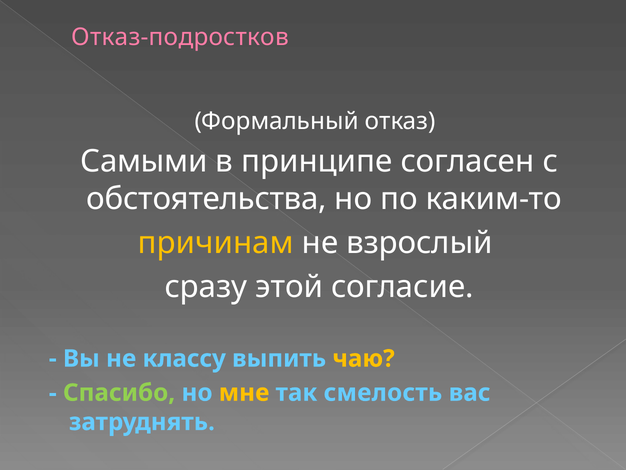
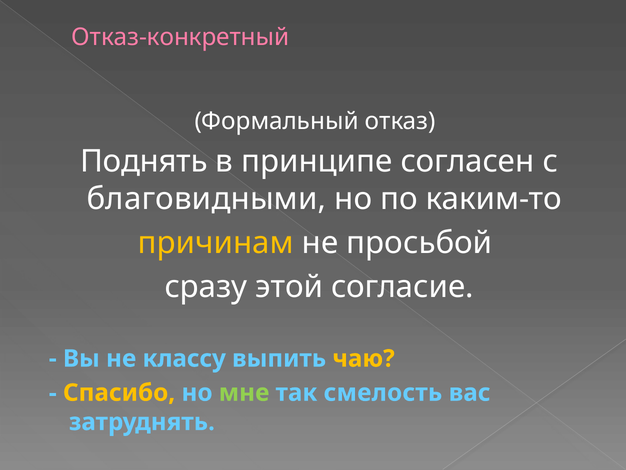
Отказ-подростков: Отказ-подростков -> Отказ-конкретный (180, 37)
Самыми: Самыми -> Поднять (144, 161)
обстоятельства: обстоятельства -> благовидными (206, 199)
взрослый: взрослый -> просьбой (419, 243)
Спасибо colour: light green -> yellow (119, 392)
мне colour: yellow -> light green (244, 392)
